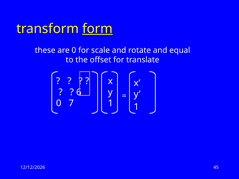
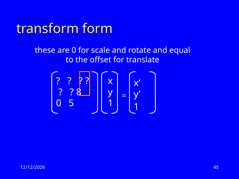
form underline: present -> none (97, 29)
6: 6 -> 8 (79, 92)
7: 7 -> 5 (71, 103)
